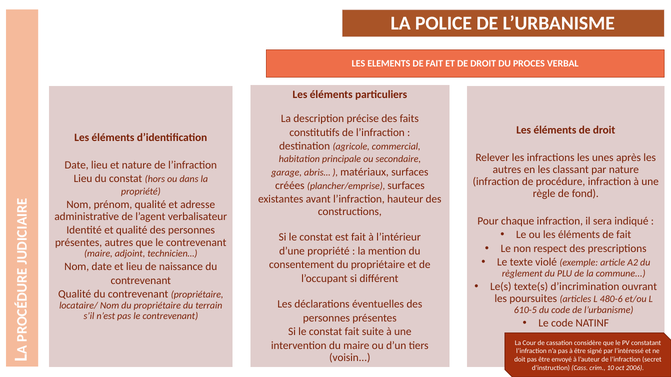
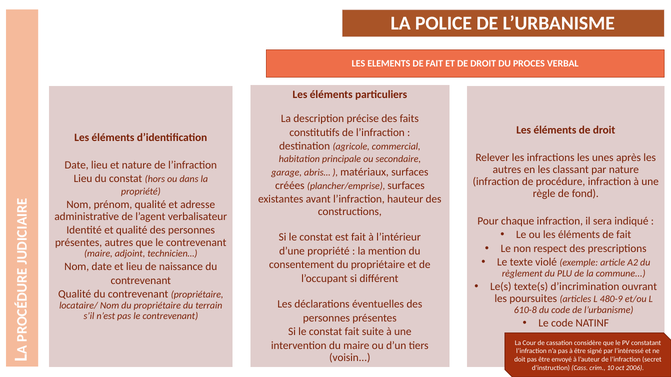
480-6: 480-6 -> 480-9 (611, 299)
610-5: 610-5 -> 610-8 (525, 310)
